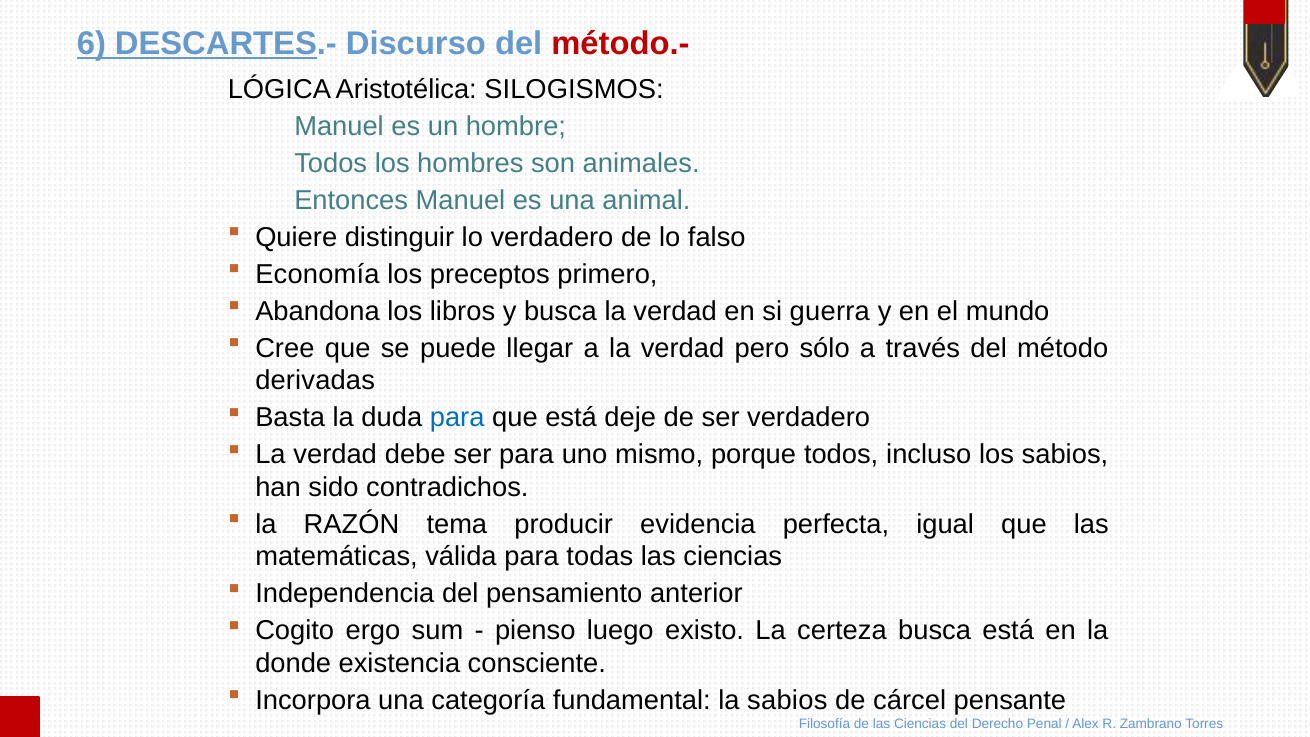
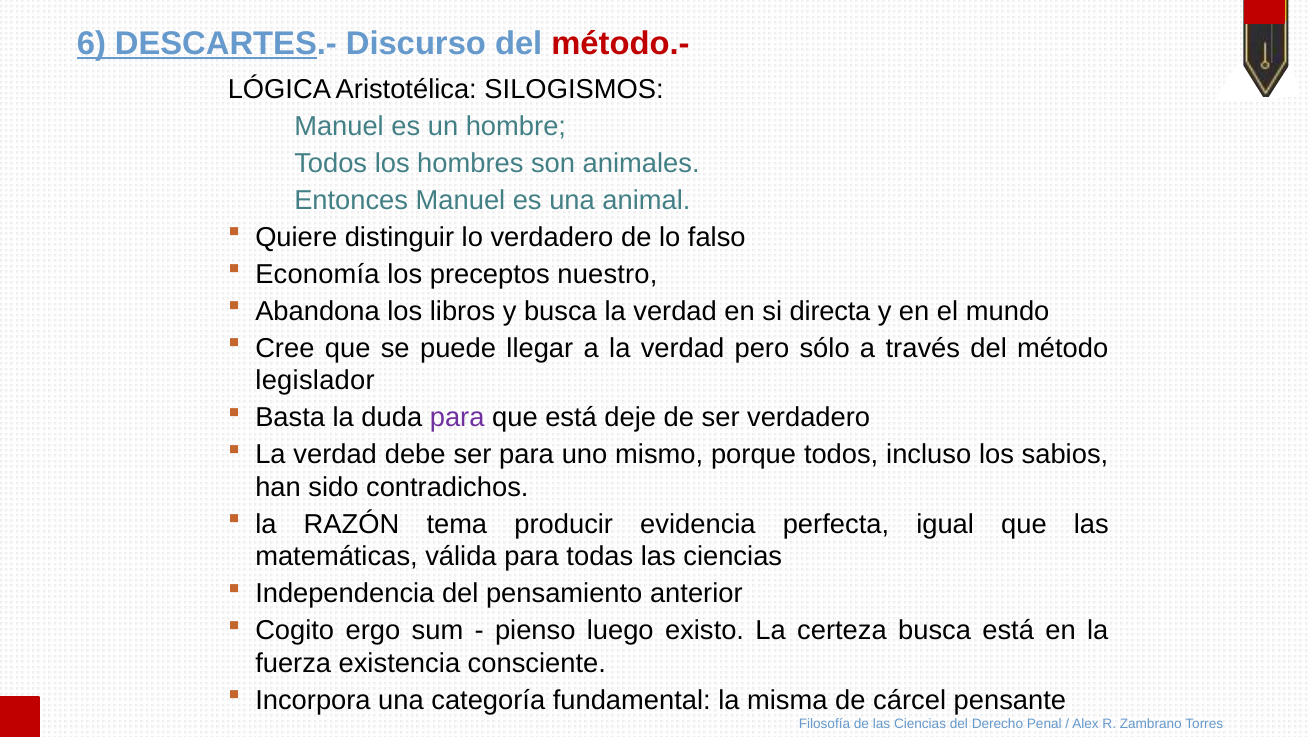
primero: primero -> nuestro (607, 274)
guerra: guerra -> directa (830, 311)
derivadas: derivadas -> legislador (315, 381)
para colour: blue -> purple (457, 418)
donde: donde -> fuerza (293, 663)
la sabios: sabios -> misma (787, 700)
